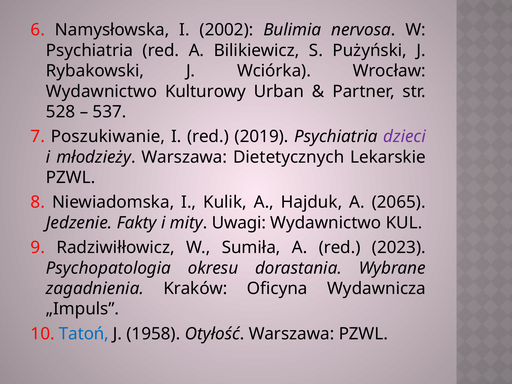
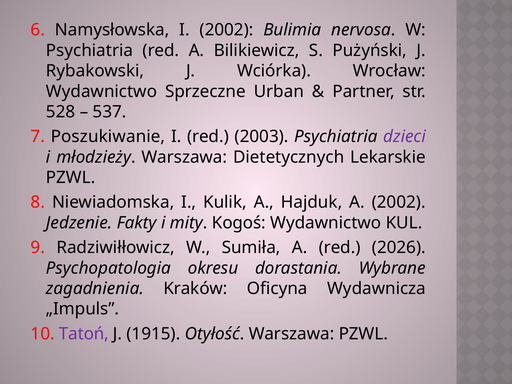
Kulturowy: Kulturowy -> Sprzeczne (205, 91)
2019: 2019 -> 2003 (262, 137)
A 2065: 2065 -> 2002 (399, 202)
Uwagi: Uwagi -> Kogoś (239, 223)
2023: 2023 -> 2026 (399, 248)
Tatoń colour: blue -> purple (84, 334)
1958: 1958 -> 1915 (153, 334)
